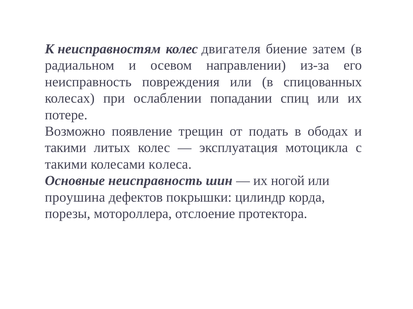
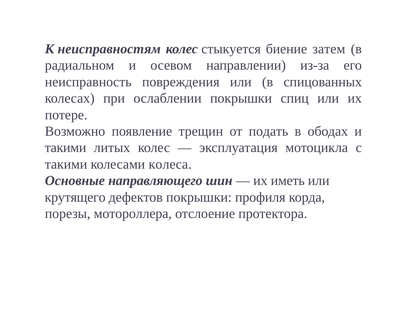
двигателя: двигателя -> стыкуется (231, 49)
ослаблении попадании: попадании -> покрышки (241, 99)
Основные неисправность: неисправность -> направляющего (155, 181)
ногой: ногой -> иметь (288, 181)
проушина: проушина -> крутящего (75, 198)
цилиндр: цилиндр -> профиля (260, 198)
